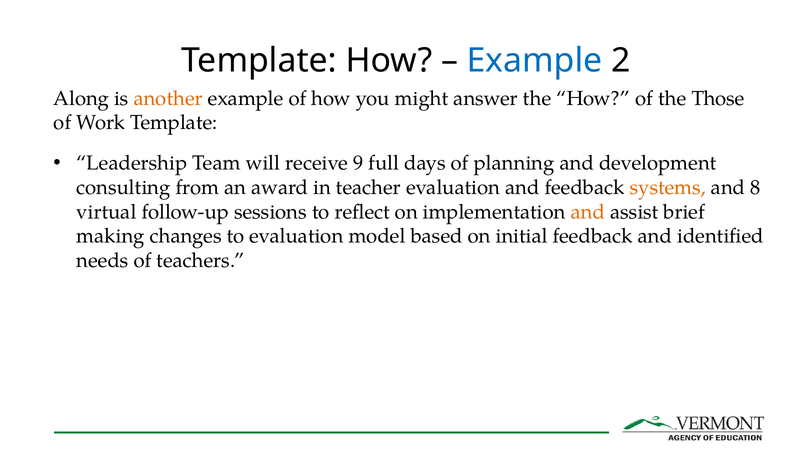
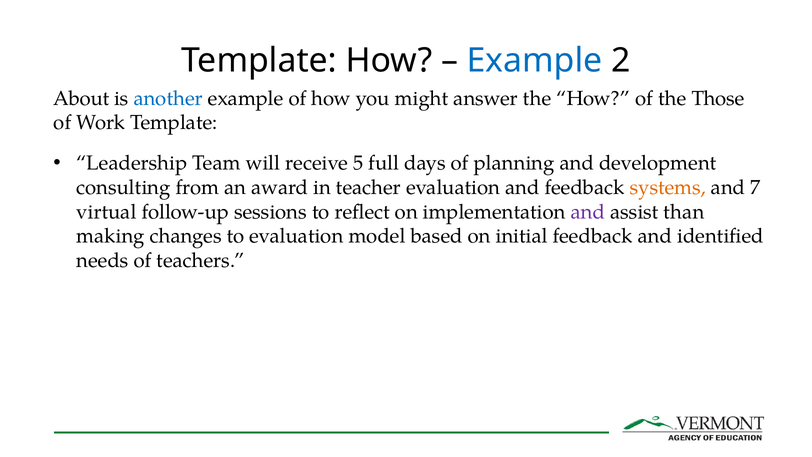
Along: Along -> About (81, 98)
another colour: orange -> blue (168, 98)
9: 9 -> 5 (358, 163)
8: 8 -> 7 (755, 187)
and colour: orange -> purple (588, 212)
brief: brief -> than (684, 212)
